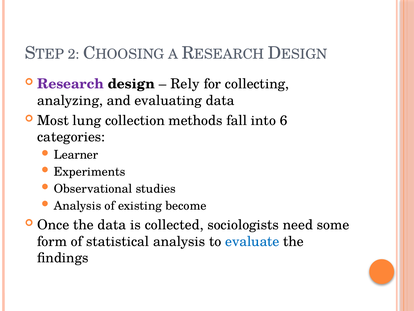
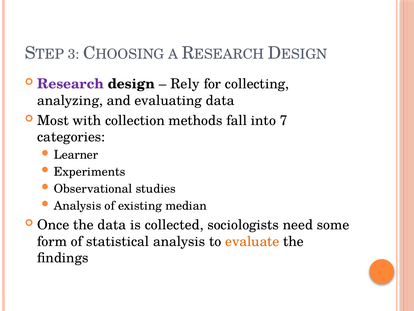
2: 2 -> 3 (74, 54)
lung: lung -> with (87, 120)
6: 6 -> 7 (284, 120)
become: become -> median (186, 205)
evaluate colour: blue -> orange (252, 241)
